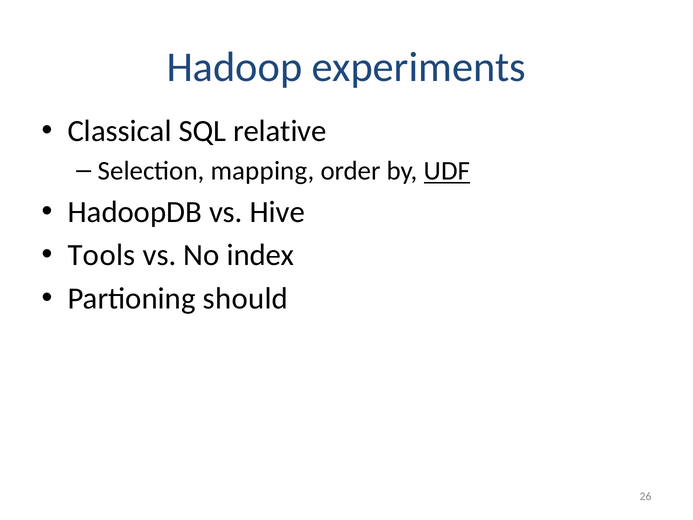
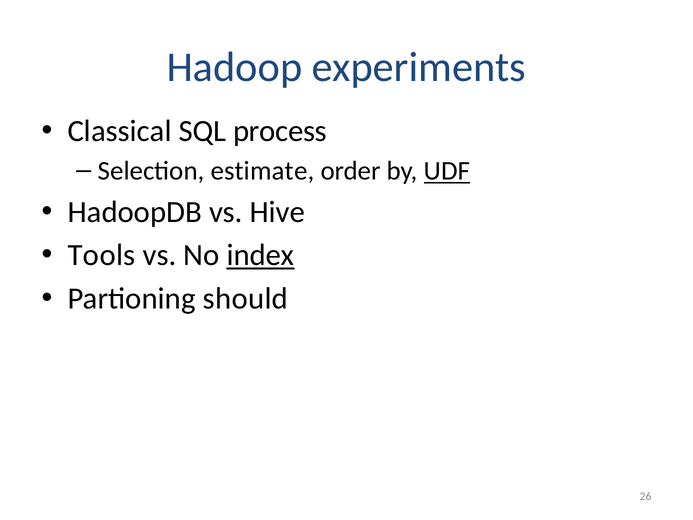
relative: relative -> process (280, 131)
mapping: mapping -> estimate (262, 171)
index underline: none -> present (260, 255)
